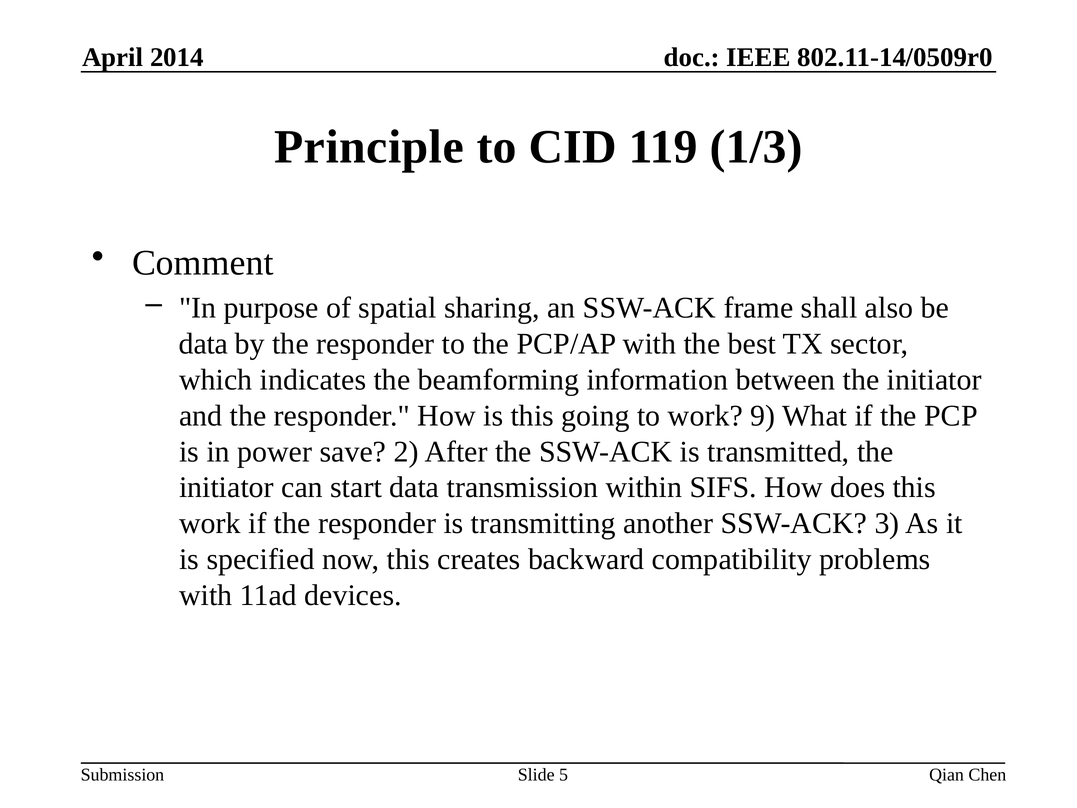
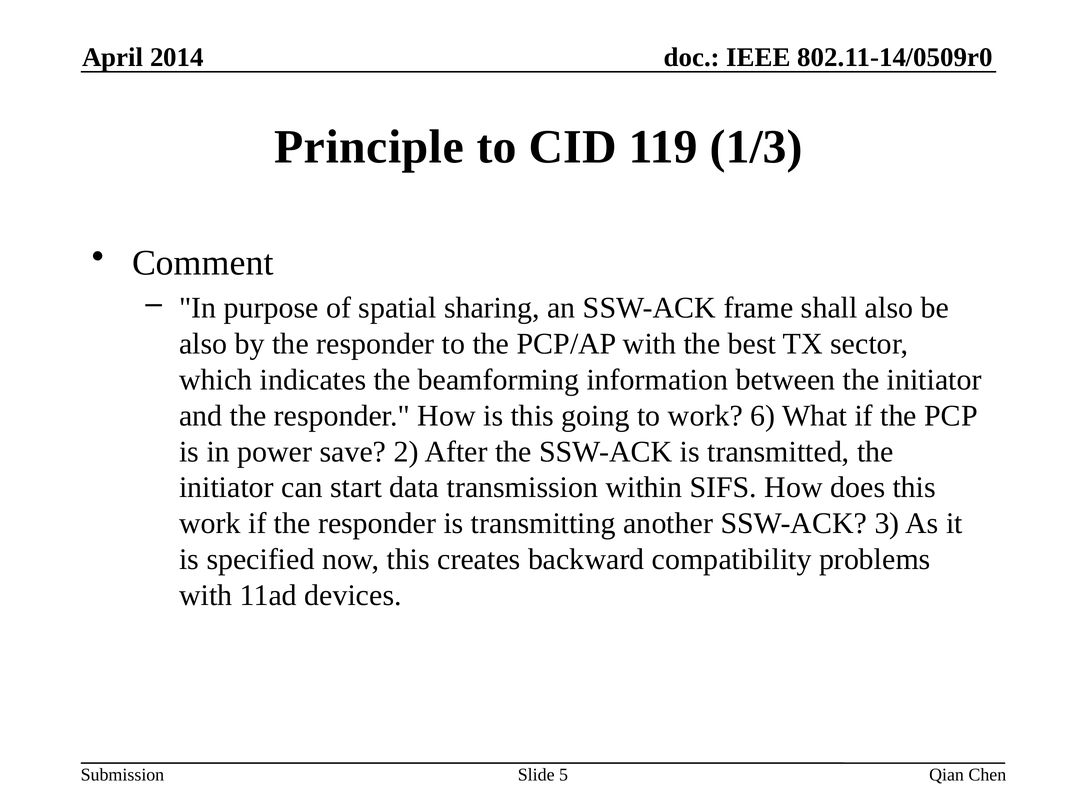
data: data -> also (203, 344)
9: 9 -> 6 (763, 416)
